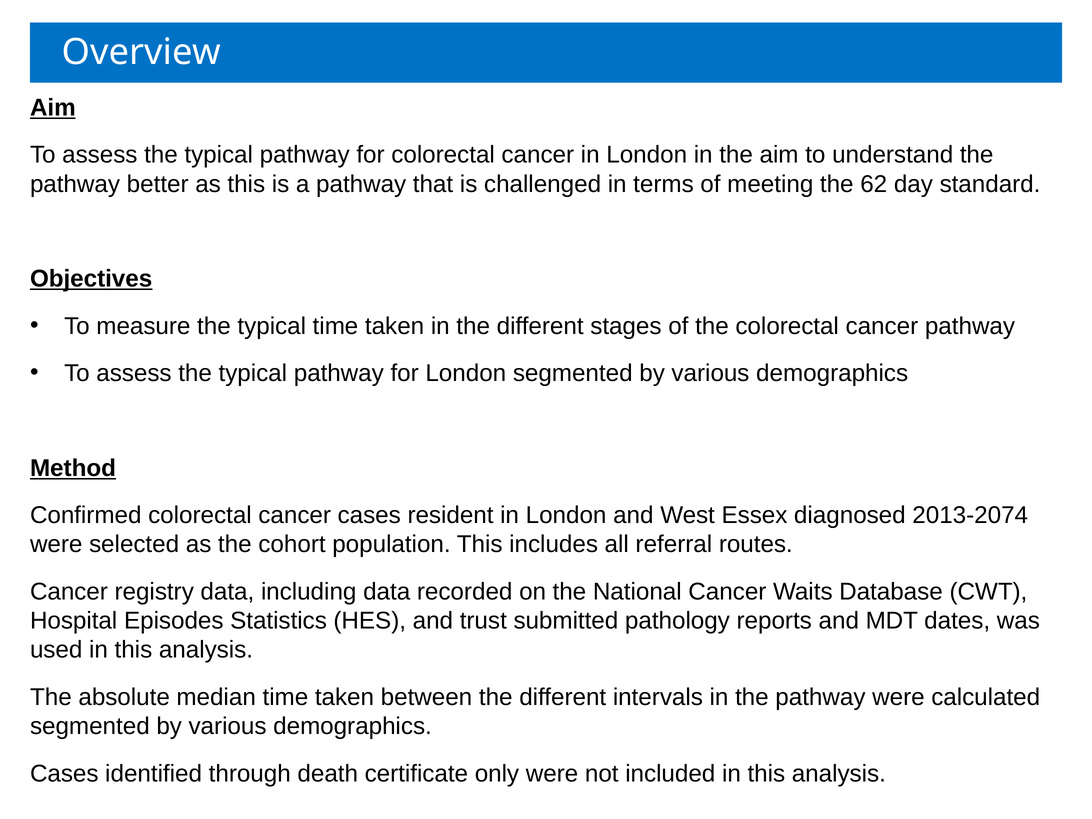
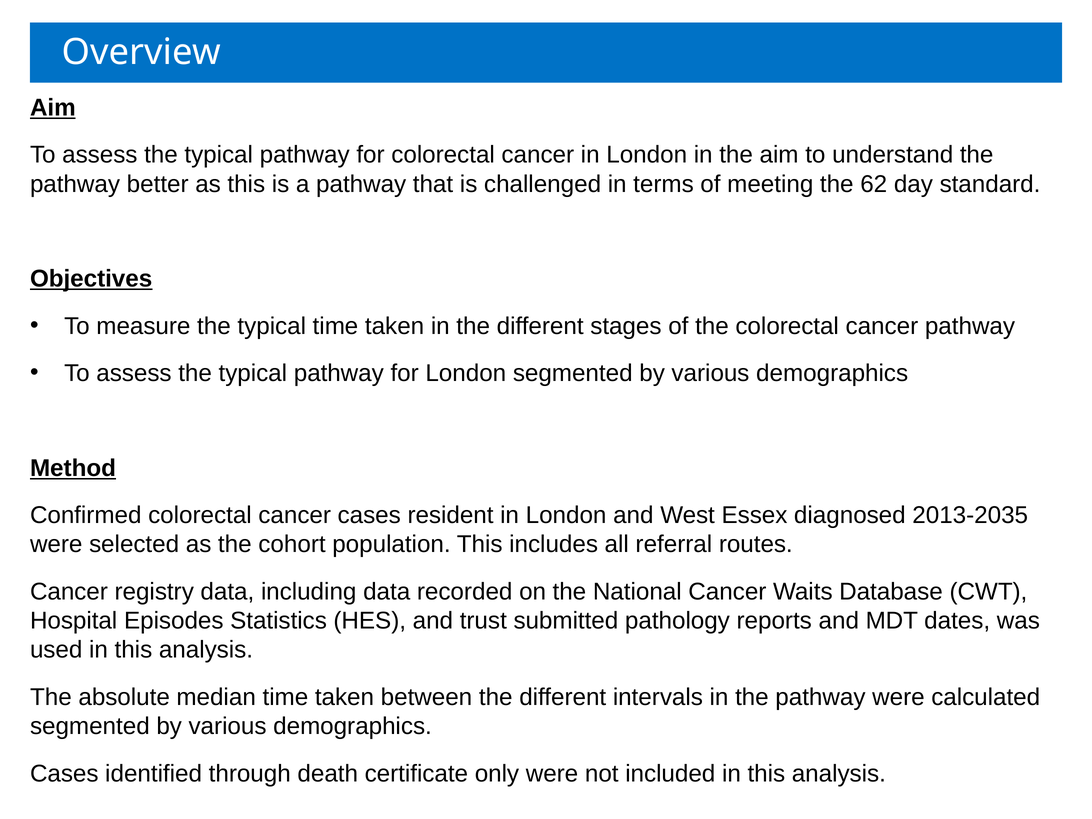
2013-2074: 2013-2074 -> 2013-2035 (970, 515)
